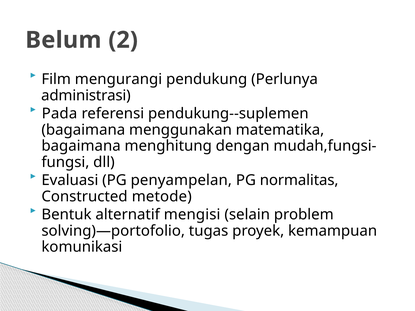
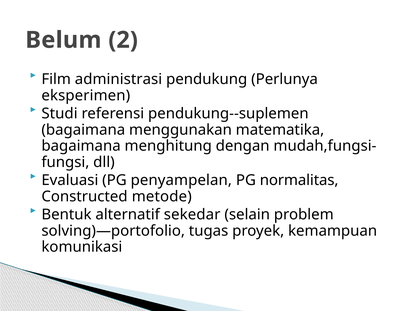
mengurangi: mengurangi -> administrasi (118, 79)
administrasi: administrasi -> eksperimen (86, 95)
Pada: Pada -> Studi (60, 114)
mengisi: mengisi -> sekedar (192, 215)
